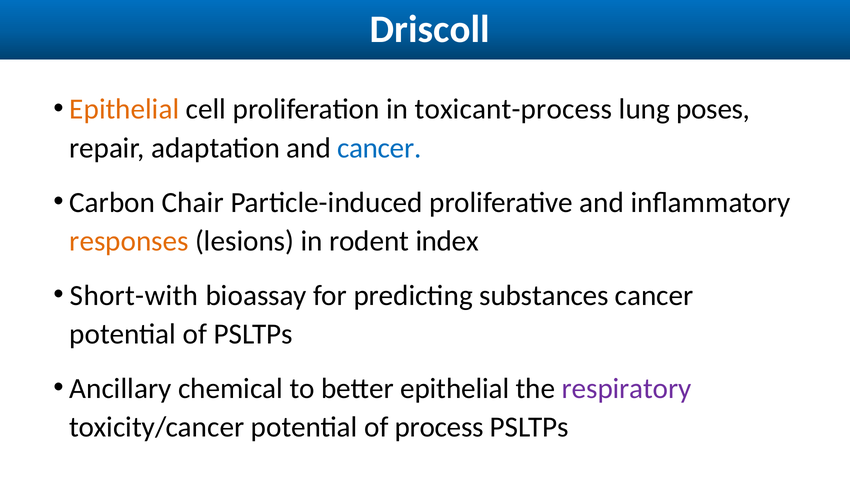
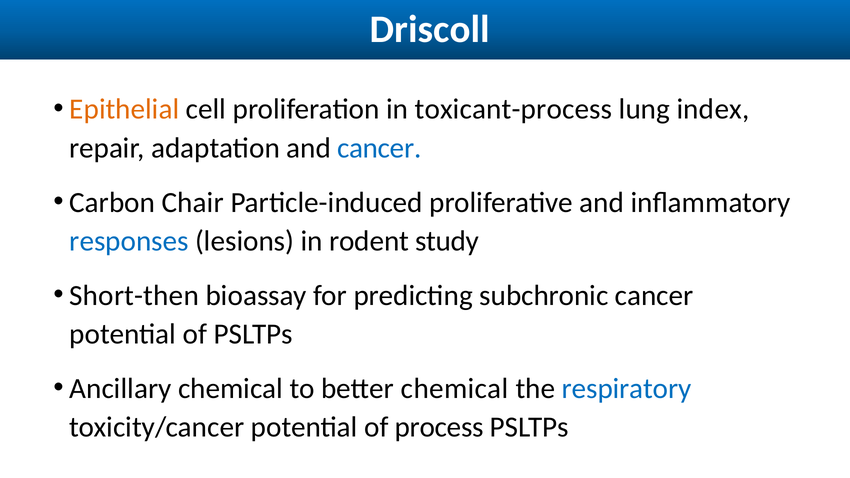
poses: poses -> index (713, 109)
responses colour: orange -> blue (129, 241)
index: index -> study (447, 241)
Short-with: Short-with -> Short-then (134, 295)
substances: substances -> subchronic (544, 295)
better epithelial: epithelial -> chemical (455, 388)
respiratory colour: purple -> blue (627, 388)
